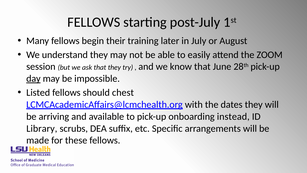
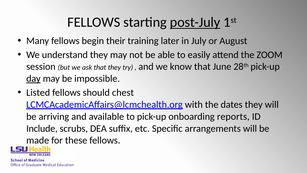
post-July underline: none -> present (195, 22)
instead: instead -> reports (233, 116)
Library: Library -> Include (42, 128)
